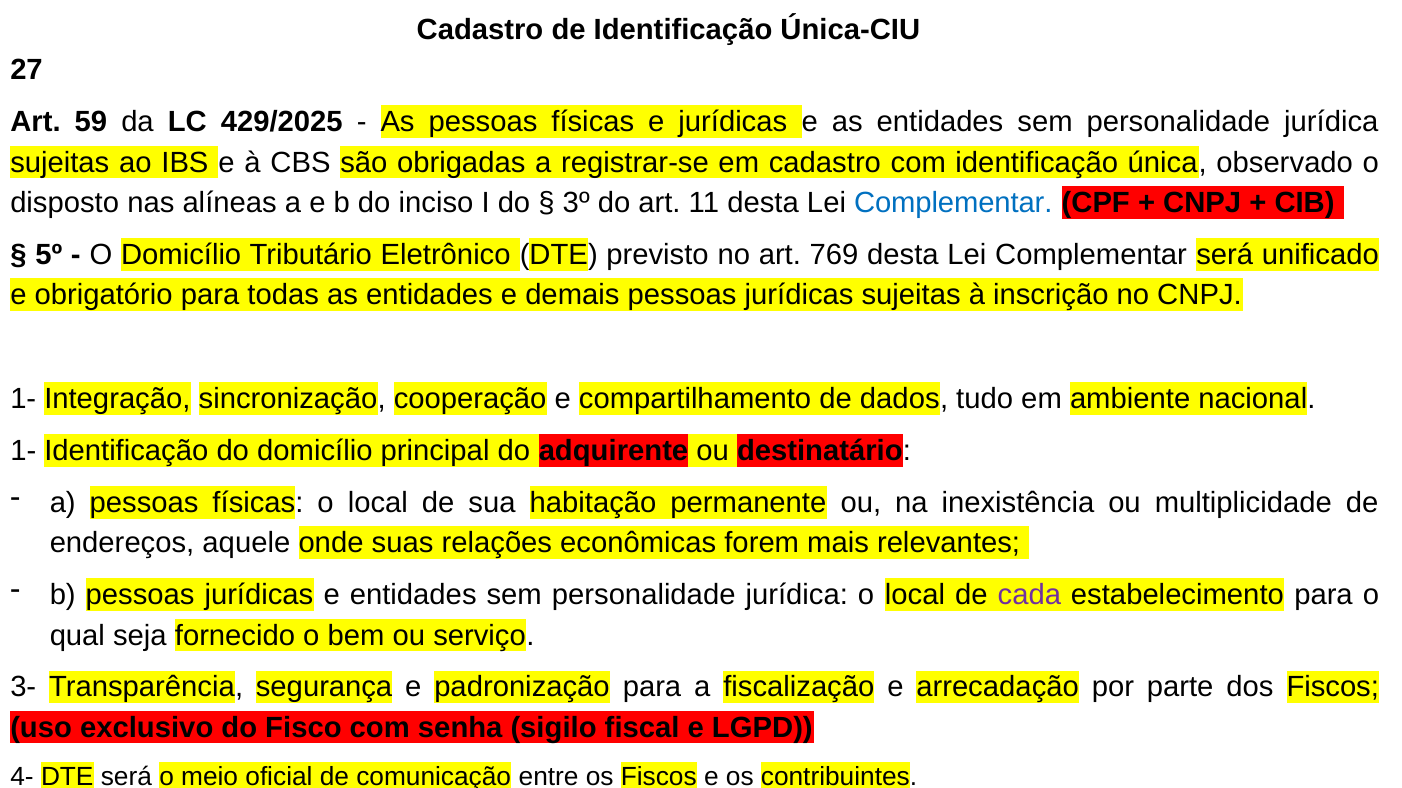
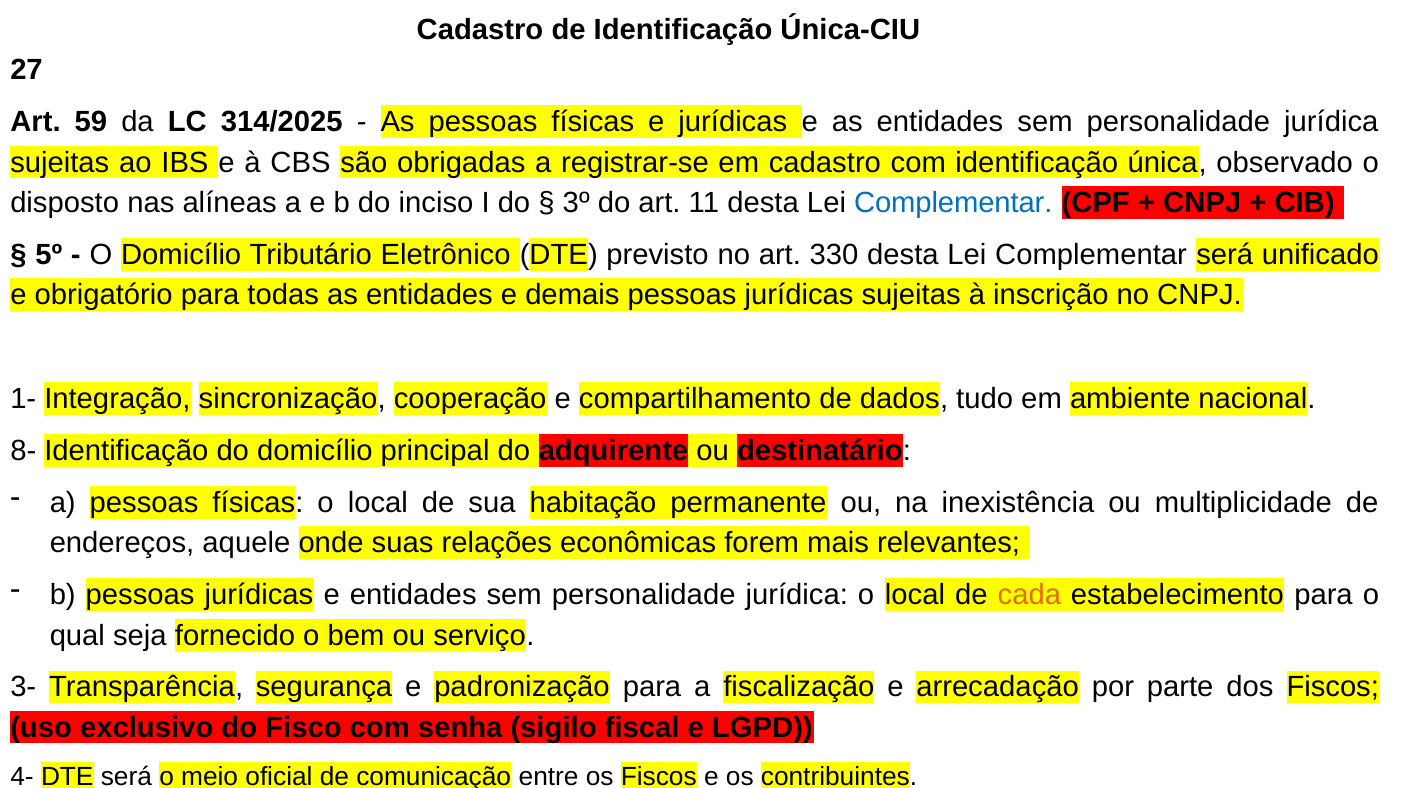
429/2025: 429/2025 -> 314/2025 (282, 122)
769: 769 -> 330 (834, 255)
1-: 1- -> 8- (23, 451)
cada colour: purple -> orange (1029, 596)
